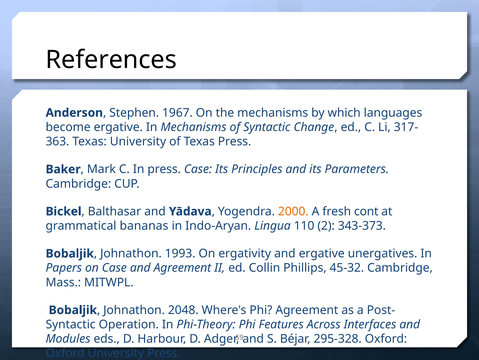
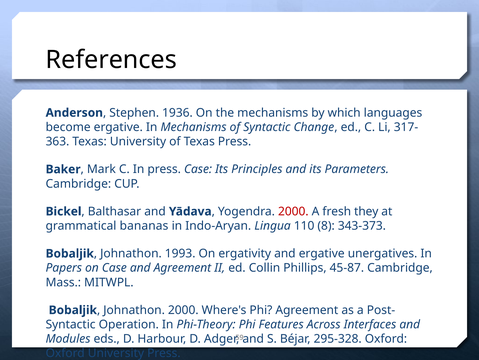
1967: 1967 -> 1936 (177, 113)
2000 colour: orange -> red (293, 211)
cont: cont -> they (366, 211)
2: 2 -> 8 (326, 225)
45-32: 45-32 -> 45-87 (347, 267)
Johnathon 2048: 2048 -> 2000 (183, 310)
